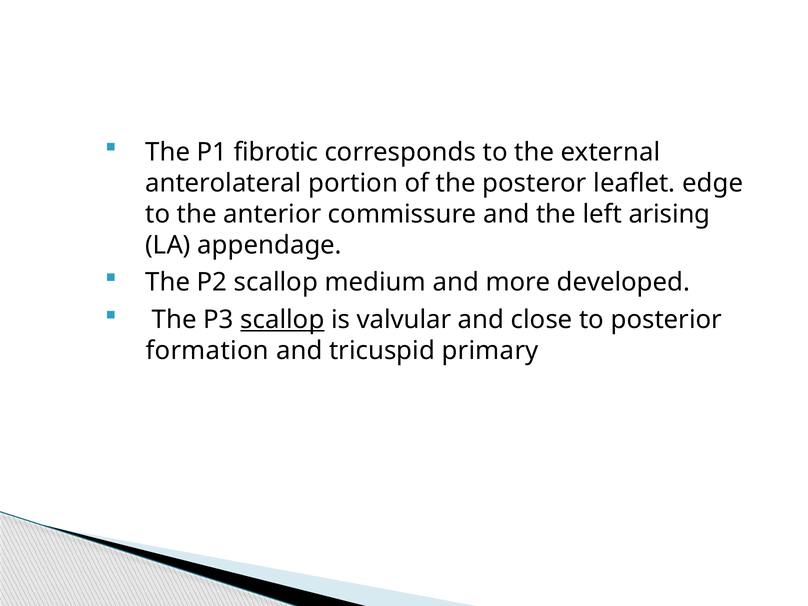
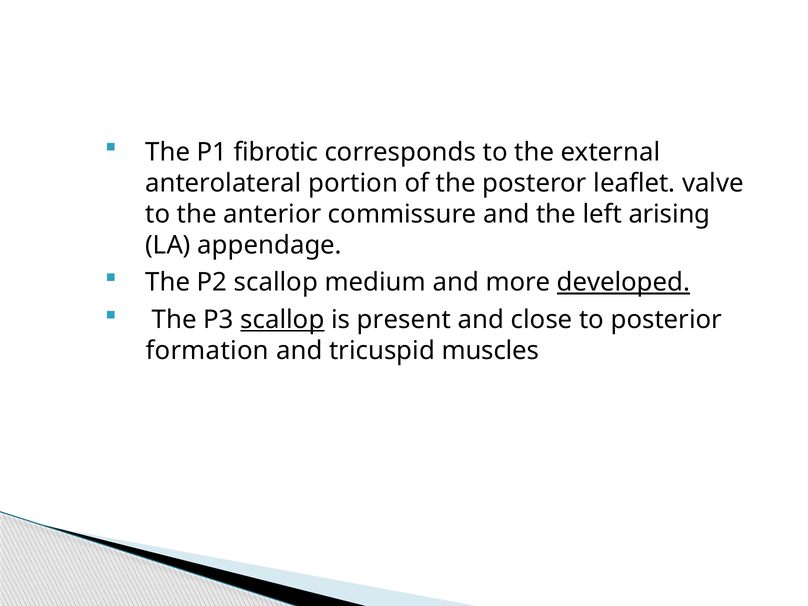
edge: edge -> valve (713, 183)
developed underline: none -> present (623, 282)
valvular: valvular -> present (404, 320)
primary: primary -> muscles (490, 351)
